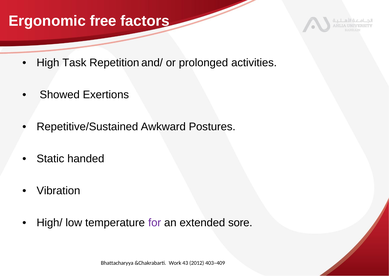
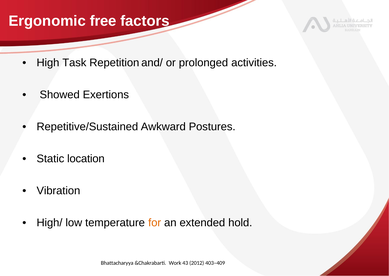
handed: handed -> location (86, 158)
for colour: purple -> orange (155, 222)
sore: sore -> hold (240, 222)
